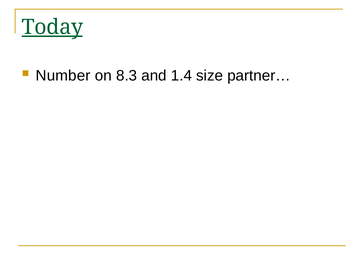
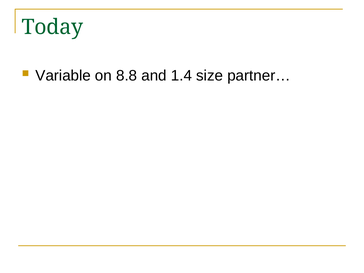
Today underline: present -> none (52, 27)
Number: Number -> Variable (63, 76)
8.3: 8.3 -> 8.8 (127, 76)
